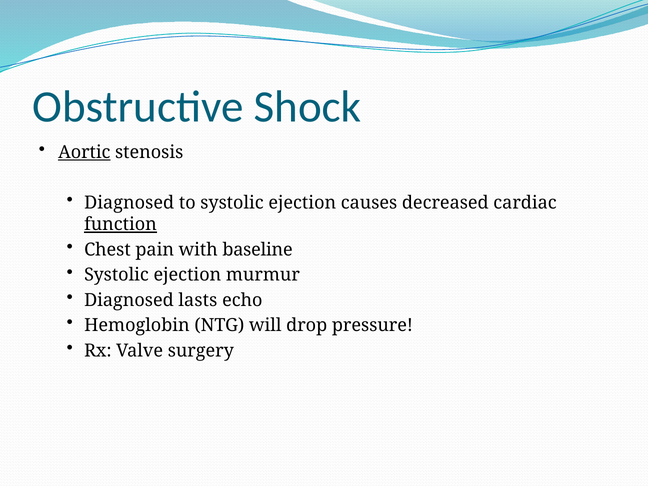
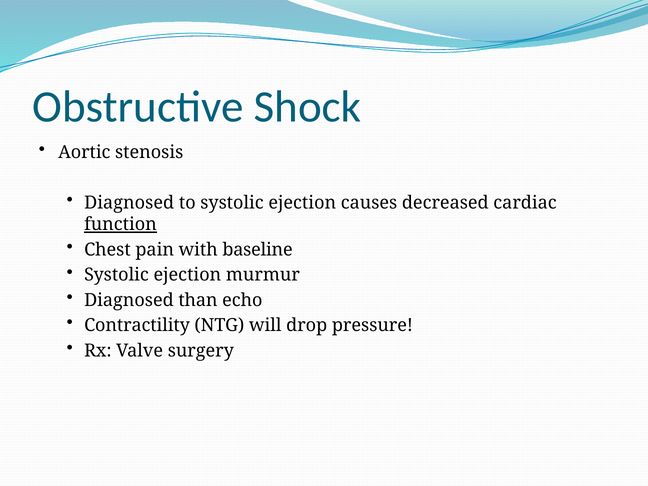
Aortic underline: present -> none (84, 152)
lasts: lasts -> than (198, 300)
Hemoglobin: Hemoglobin -> Contractility (137, 325)
